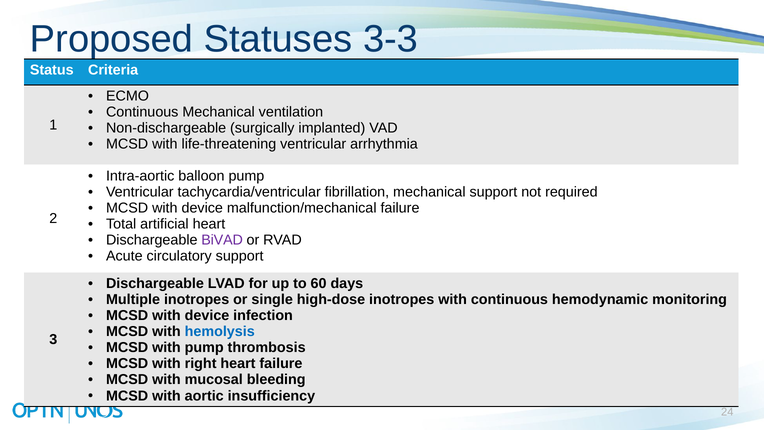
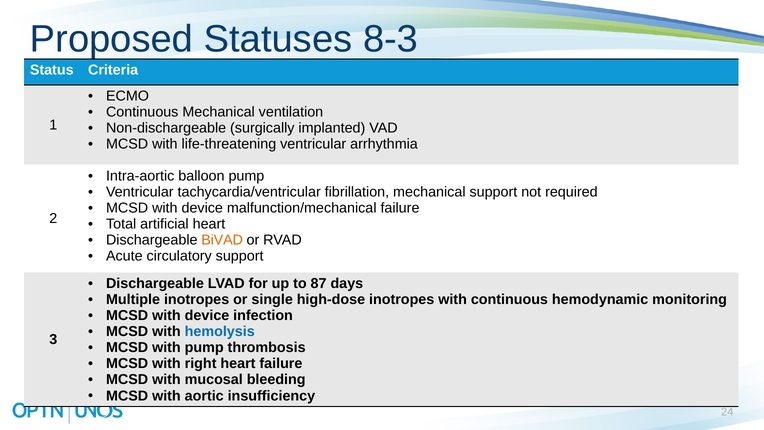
3-3: 3-3 -> 8-3 (391, 39)
BiVAD colour: purple -> orange (222, 240)
60: 60 -> 87 (319, 283)
